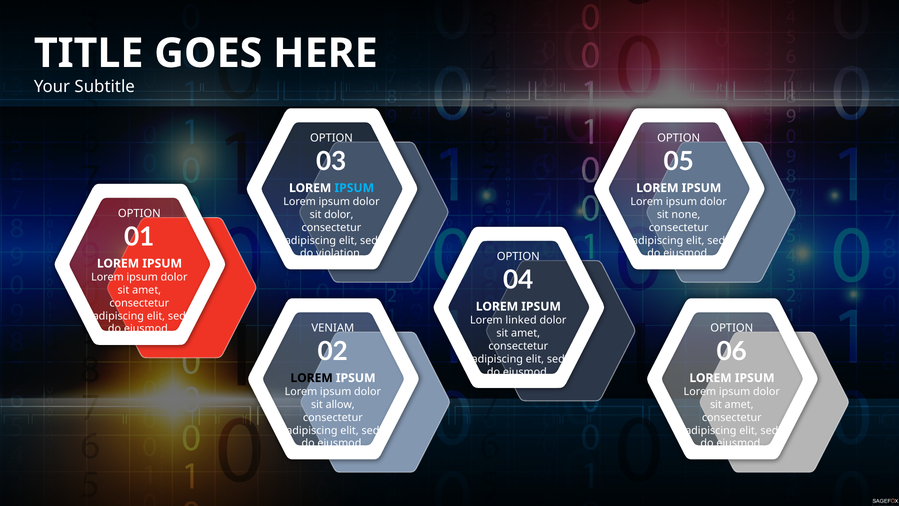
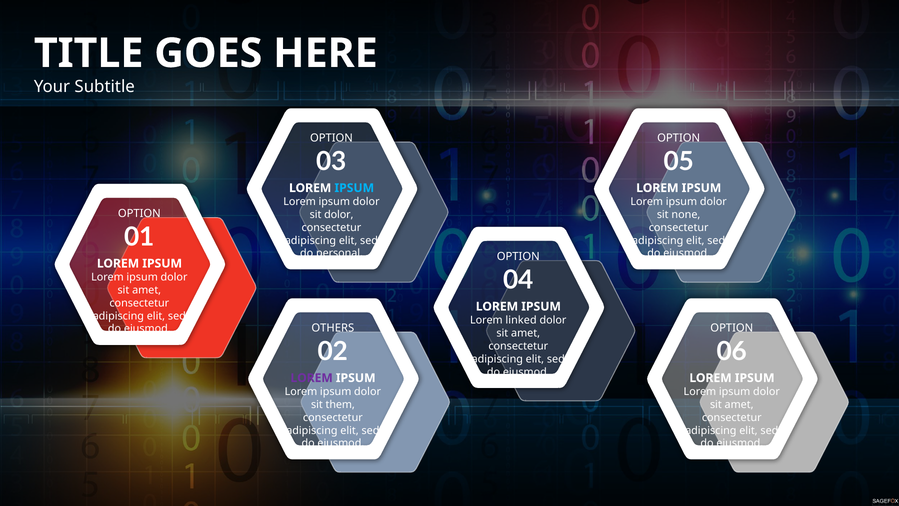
violation: violation -> personal (339, 253)
VENIAM: VENIAM -> OTHERS (333, 328)
LOREM colour: black -> purple (312, 378)
allow: allow -> them (340, 404)
